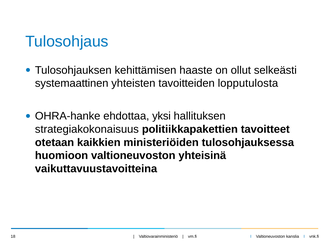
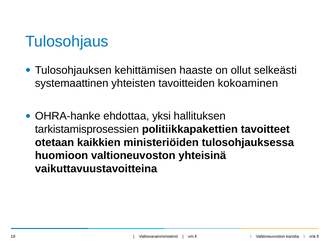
lopputulosta: lopputulosta -> kokoaminen (248, 84)
strategiakokonaisuus: strategiakokonaisuus -> tarkistamisprosessien (87, 130)
